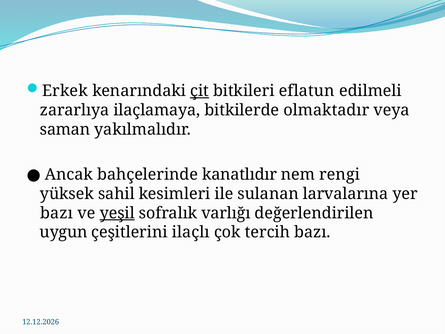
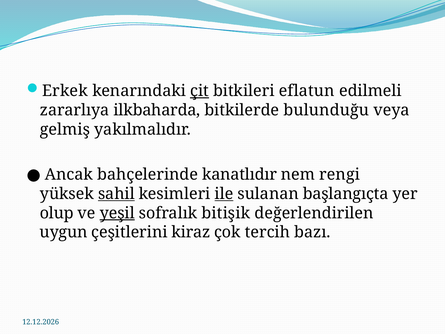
ilaçlamaya: ilaçlamaya -> ilkbaharda (157, 110)
olmaktadır: olmaktadır -> bulunduğu (326, 110)
saman: saman -> gelmiş (65, 129)
sahil underline: none -> present (116, 194)
ile underline: none -> present (224, 194)
larvalarına: larvalarına -> başlangıçta (346, 194)
bazı: bazı -> olup (57, 213)
varlığı: varlığı -> bitişik (226, 213)
ilaçlı: ilaçlı -> kiraz (191, 232)
